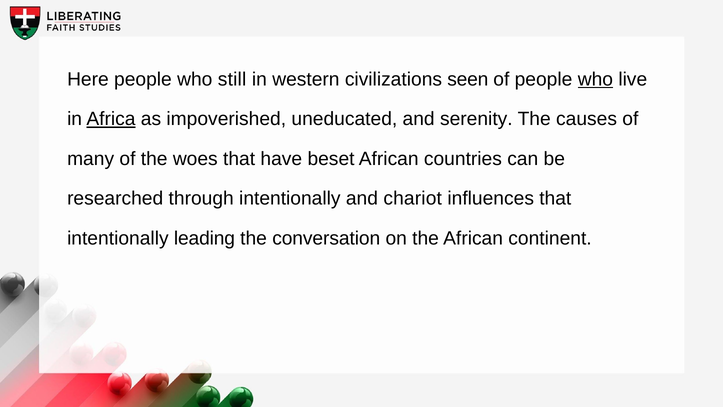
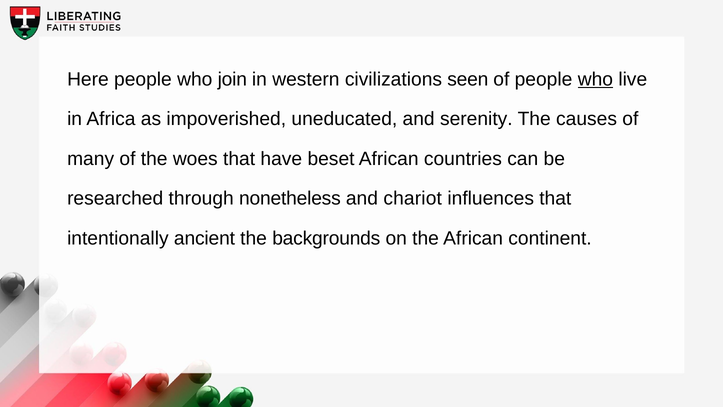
still: still -> join (232, 79)
Africa underline: present -> none (111, 119)
through intentionally: intentionally -> nonetheless (290, 198)
leading: leading -> ancient (204, 238)
conversation: conversation -> backgrounds (326, 238)
